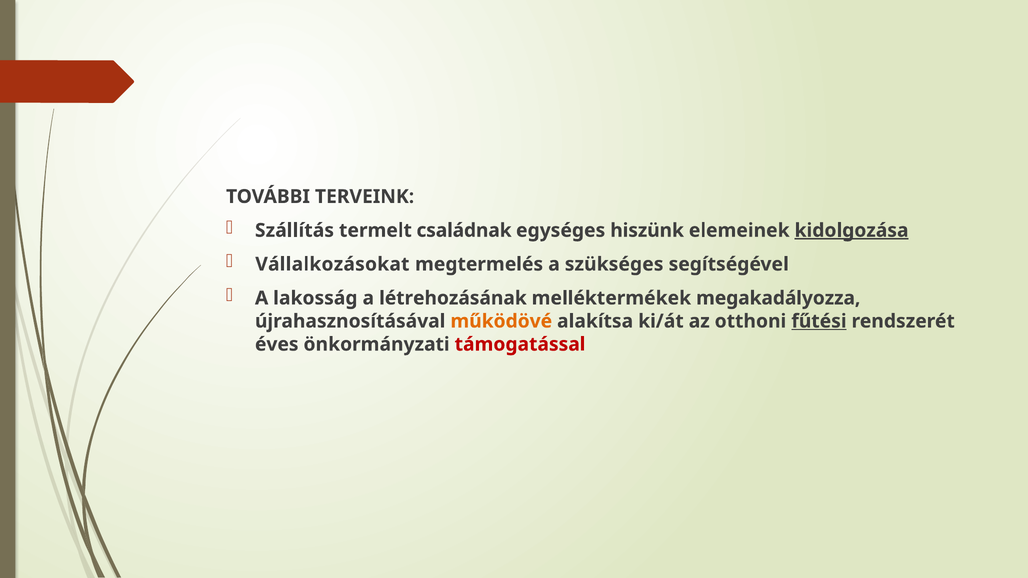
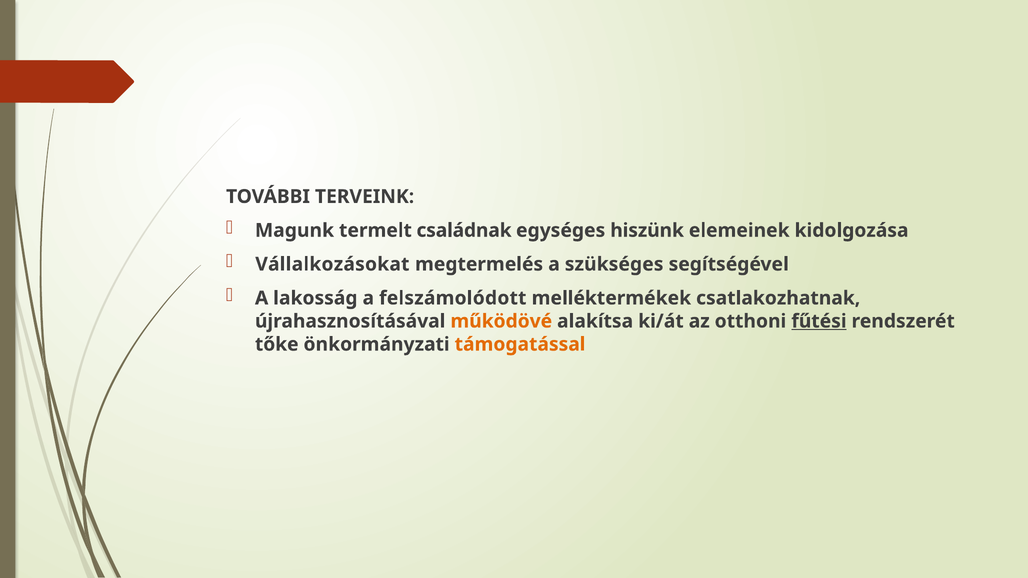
Szállítás: Szállítás -> Magunk (294, 231)
kidolgozása underline: present -> none (852, 231)
létrehozásának: létrehozásának -> felszámolódott (453, 298)
megakadályozza: megakadályozza -> csatlakozhatnak (778, 298)
éves: éves -> tőke (277, 344)
támogatással colour: red -> orange (520, 344)
